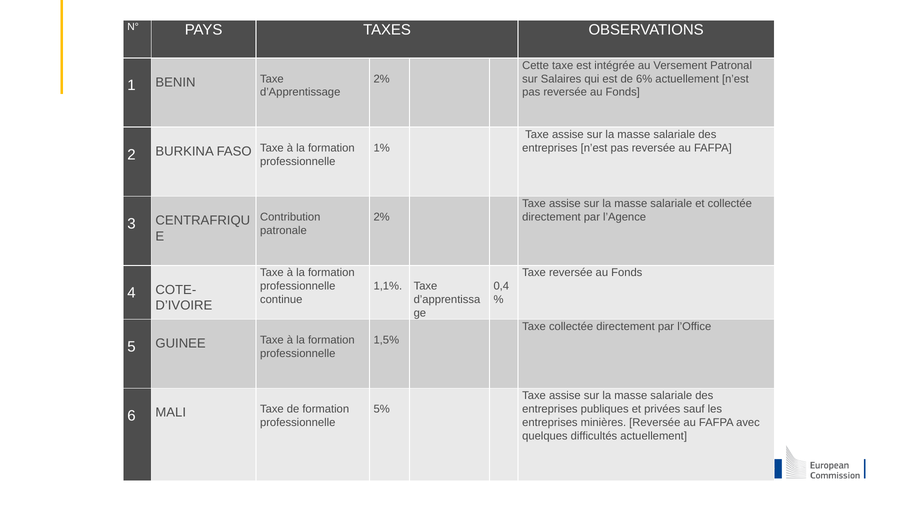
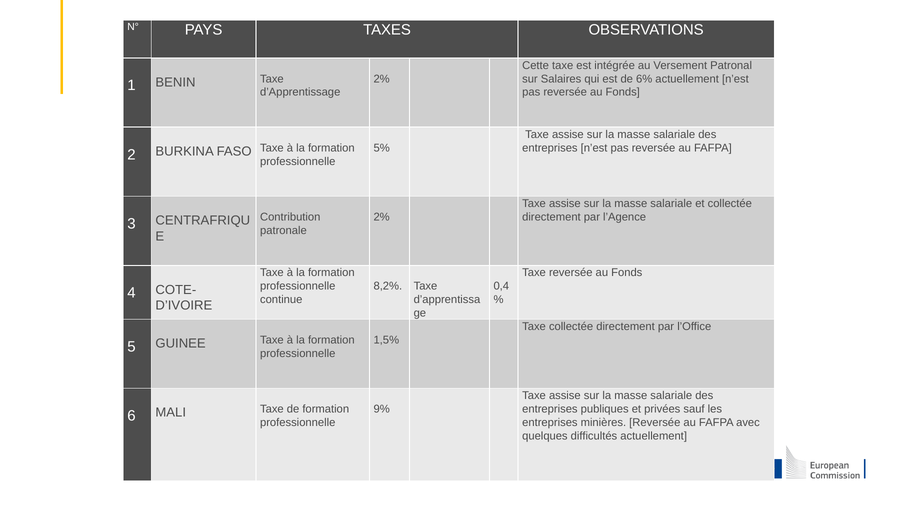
1%: 1% -> 5% (382, 148)
1,1%: 1,1% -> 8,2% (388, 286)
5%: 5% -> 9% (382, 409)
